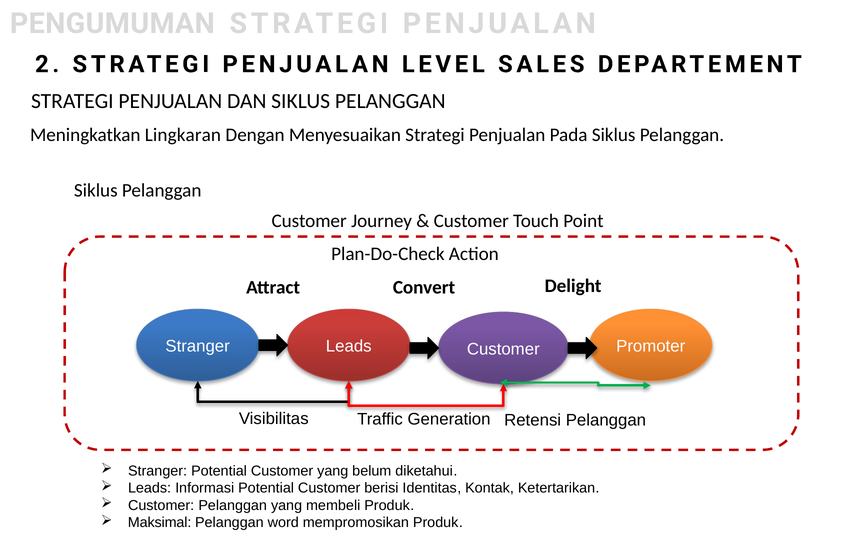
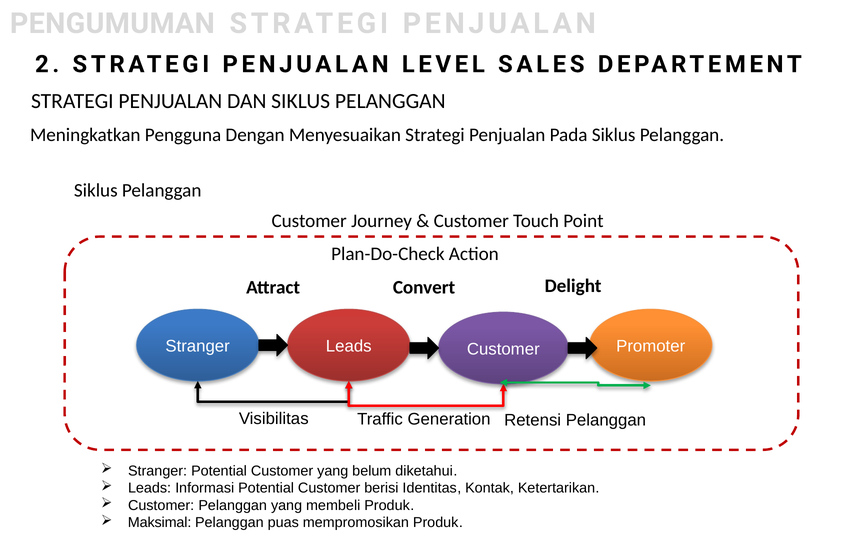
Lingkaran: Lingkaran -> Pengguna (183, 135)
word: word -> puas (283, 523)
